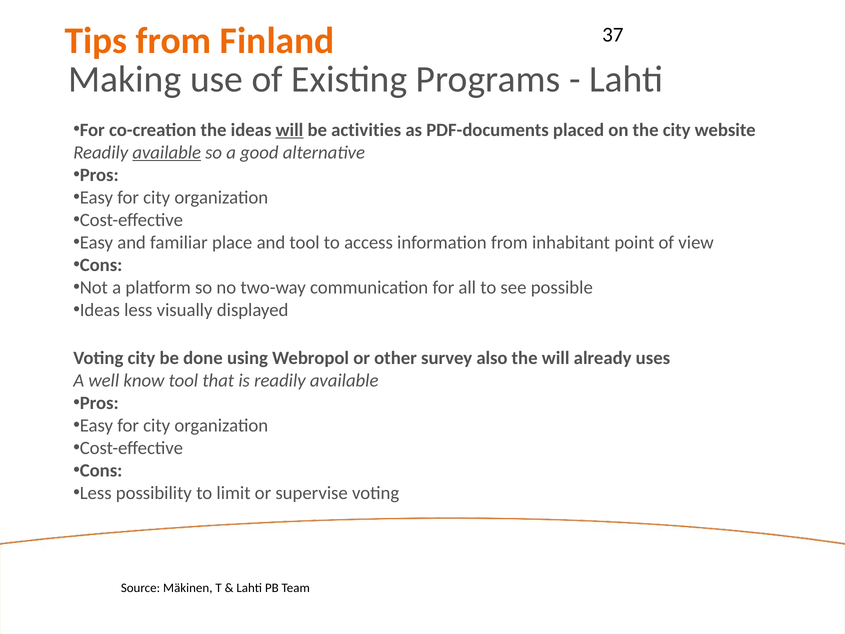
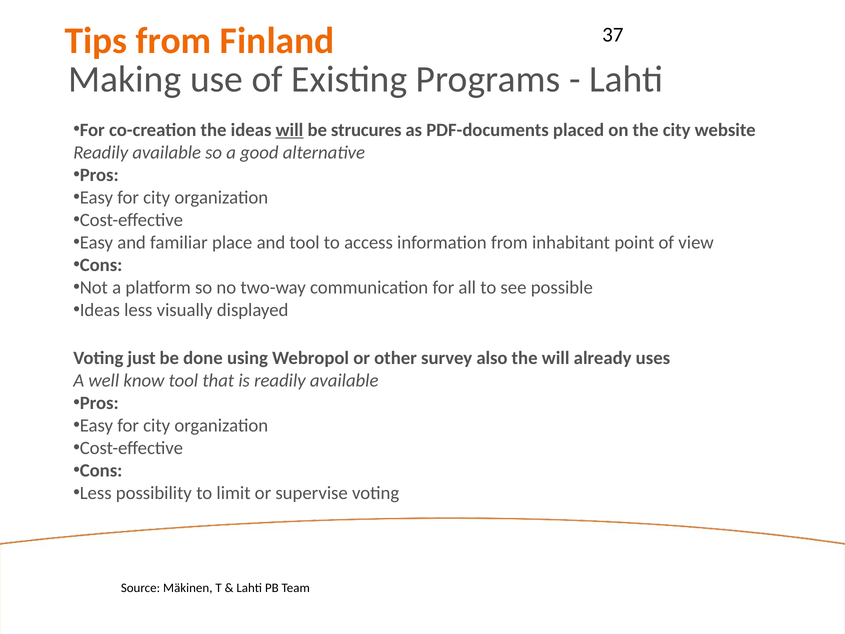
activities: activities -> strucures (366, 130)
available underline: present -> none (167, 152)
Voting city: city -> just (142, 358)
